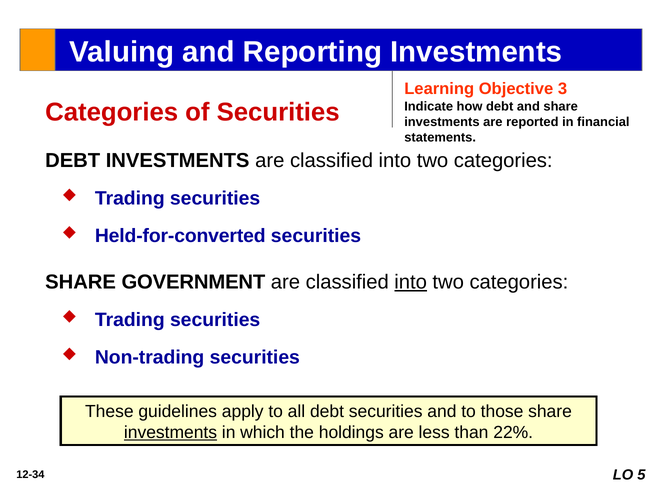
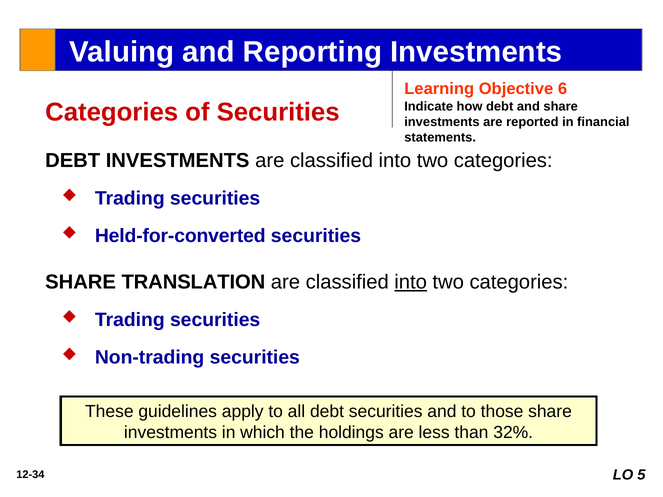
3: 3 -> 6 (563, 89)
GOVERNMENT: GOVERNMENT -> TRANSLATION (193, 282)
investments underline: present -> none (171, 433)
22%: 22% -> 32% (513, 433)
